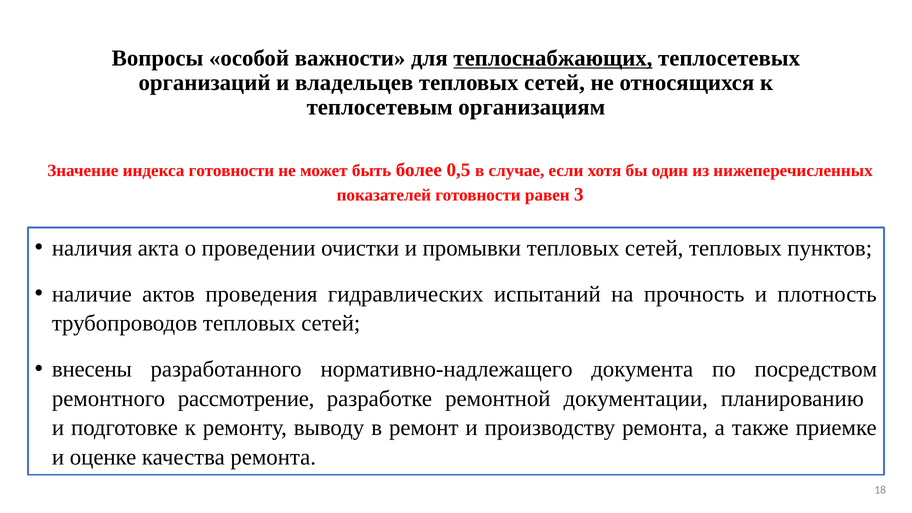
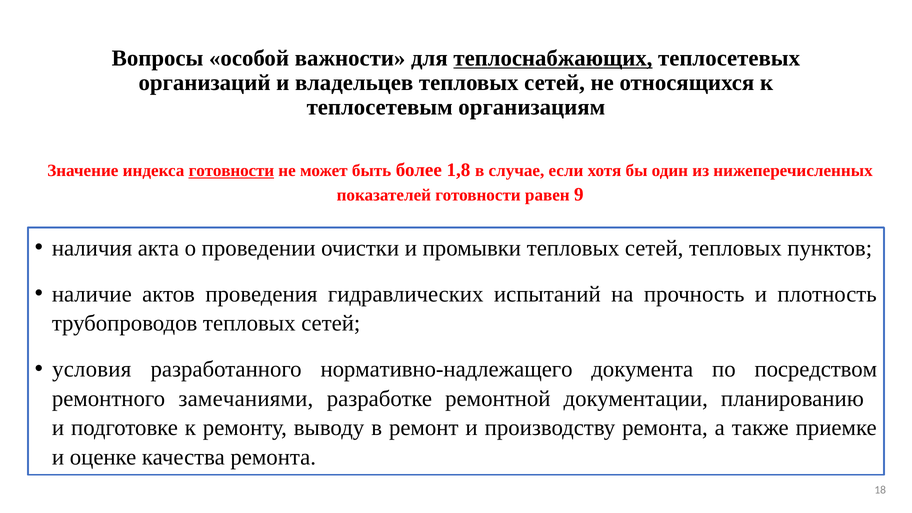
готовности underline: none -> present (231, 171)
0,5: 0,5 -> 1,8 (458, 170)
3: 3 -> 9 (579, 195)
внесены: внесены -> условия (92, 369)
рассмотрение: рассмотрение -> замечаниями (246, 399)
